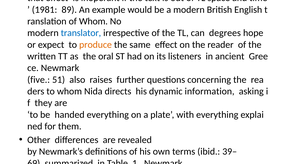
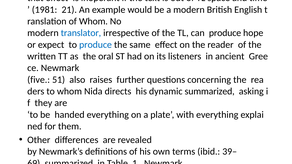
89: 89 -> 21 (69, 10)
can degrees: degrees -> produce (225, 33)
produce colour: orange -> blue (95, 45)
dynamic information: information -> summarized (210, 91)
